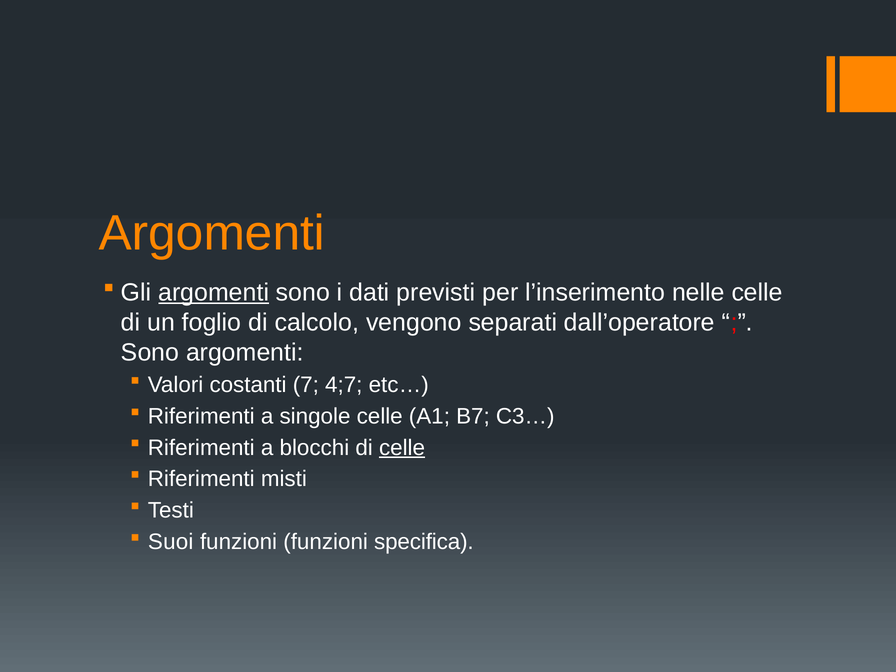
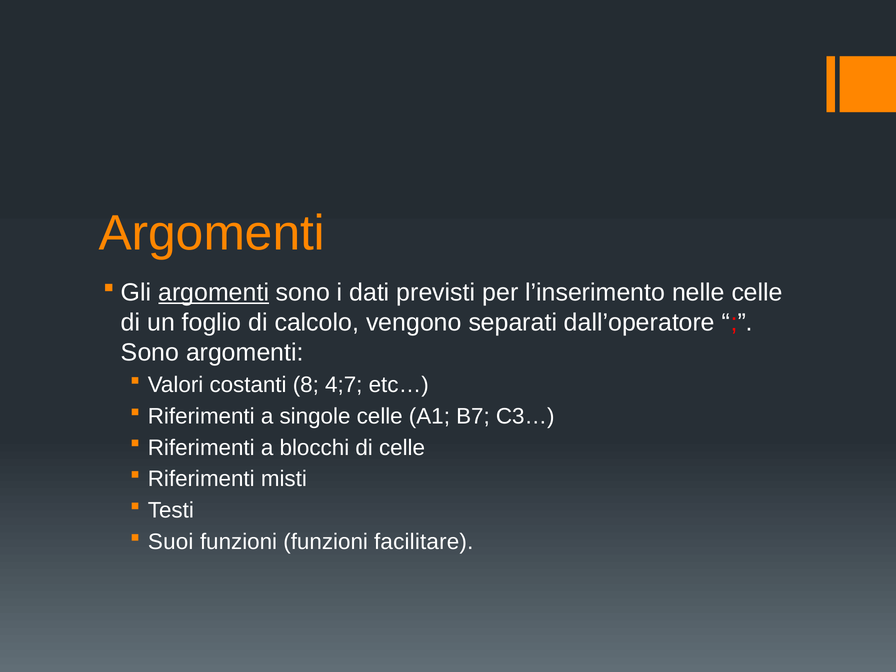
7: 7 -> 8 (306, 385)
celle underline: present -> none (402, 448)
specifica: specifica -> facilitare (424, 542)
